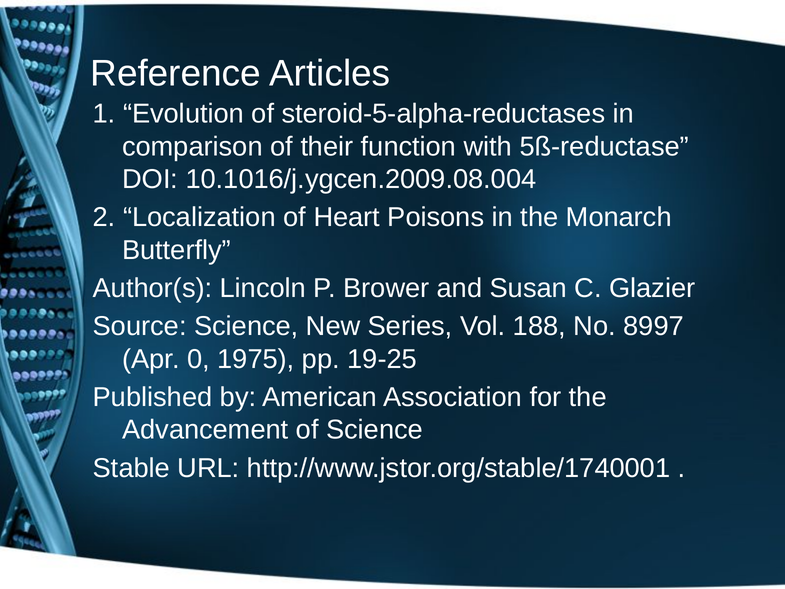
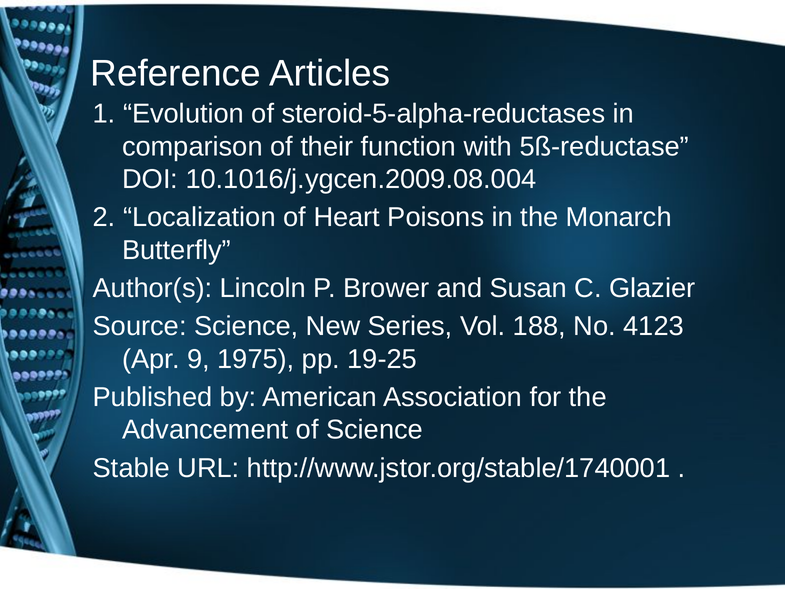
8997: 8997 -> 4123 (654, 326)
0: 0 -> 9 (198, 359)
